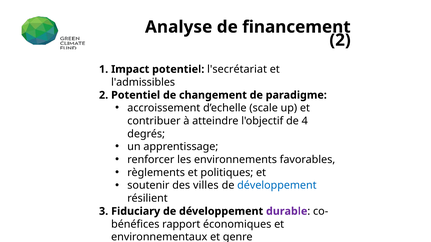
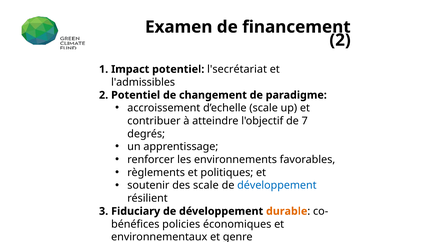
Analyse: Analyse -> Examen (179, 27)
4: 4 -> 7 (305, 121)
des villes: villes -> scale (206, 186)
durable colour: purple -> orange (287, 212)
rapport: rapport -> policies (181, 225)
